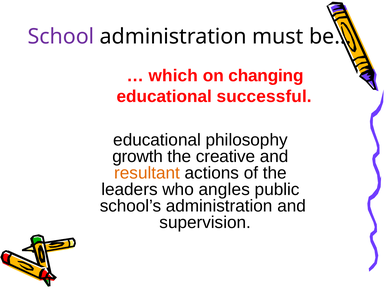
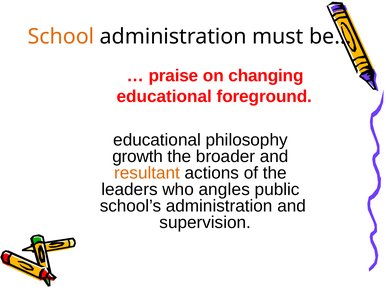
School colour: purple -> orange (61, 37)
which: which -> praise (173, 76)
successful: successful -> foreground (264, 96)
creative: creative -> broader (226, 157)
